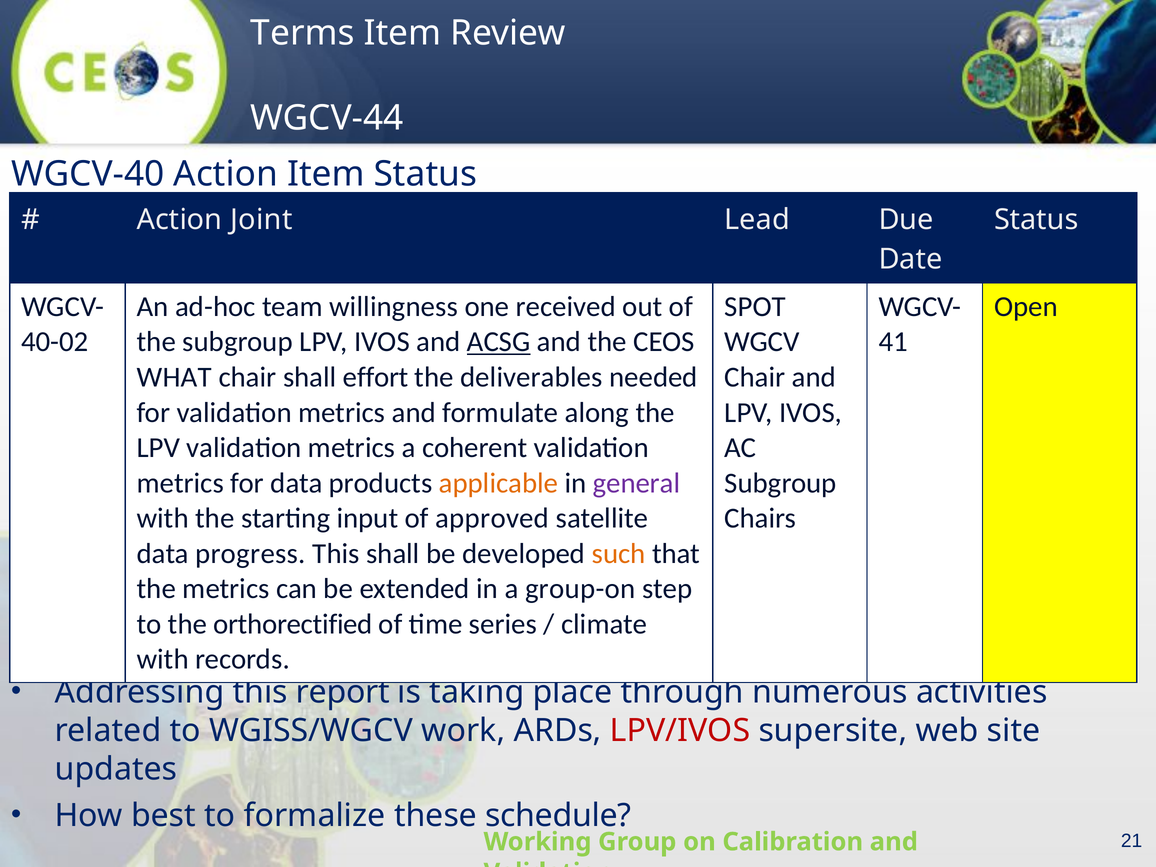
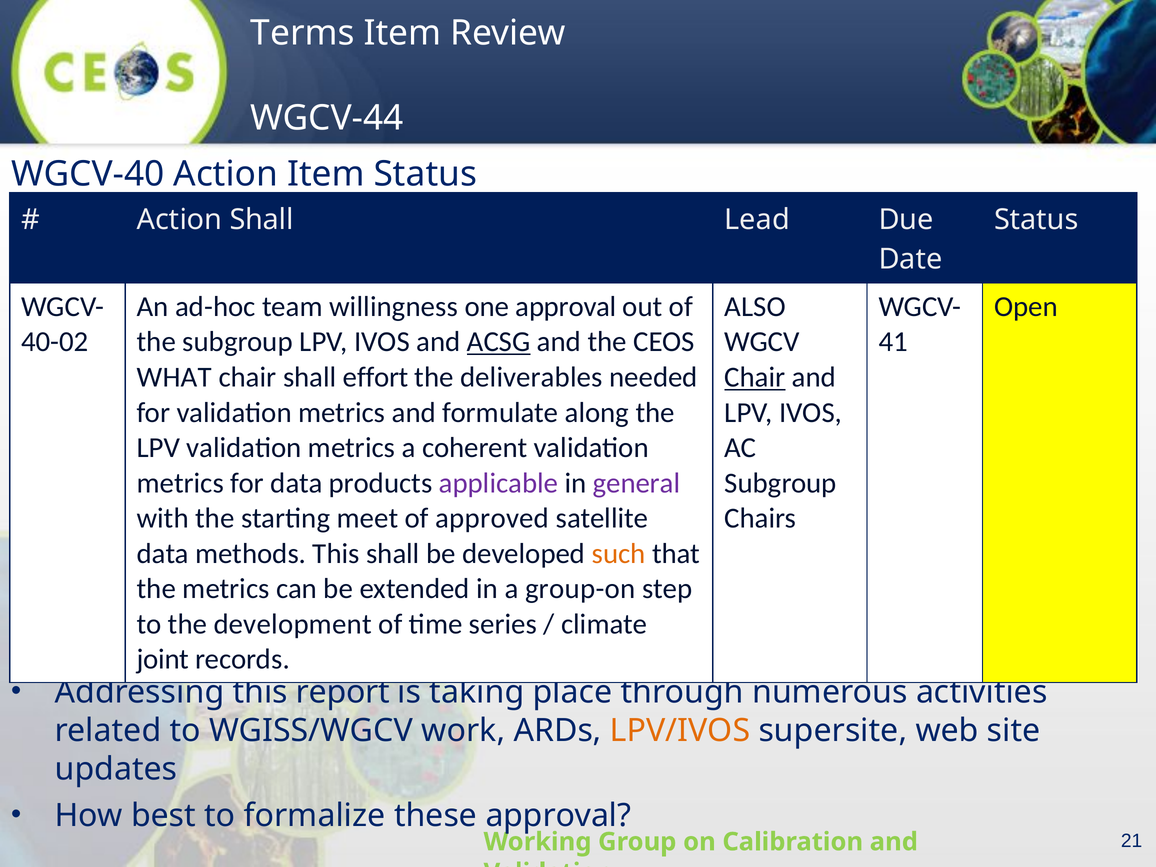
Action Joint: Joint -> Shall (262, 220)
one received: received -> approval (566, 307)
SPOT: SPOT -> ALSO (755, 307)
Chair underline: none -> present (755, 377)
applicable colour: orange -> purple (499, 483)
input: input -> meet (367, 518)
progress: progress -> methods (251, 554)
orthorectified: orthorectified -> development (293, 624)
with: with -> joint (163, 659)
LPV/IVOS colour: red -> orange (680, 730)
these schedule: schedule -> approval (558, 816)
